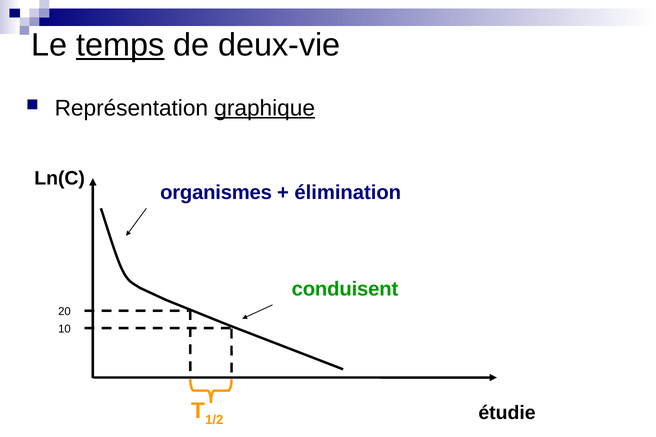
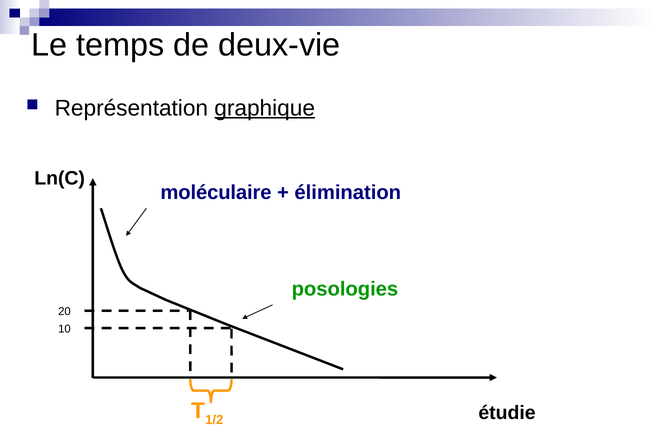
temps underline: present -> none (120, 45)
organismes: organismes -> moléculaire (216, 193)
conduisent: conduisent -> posologies (345, 289)
